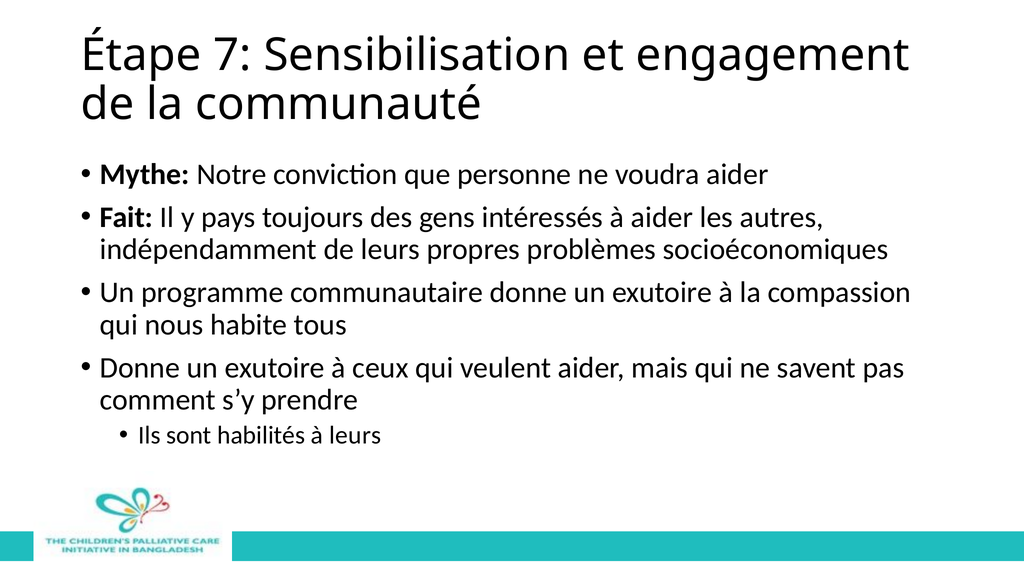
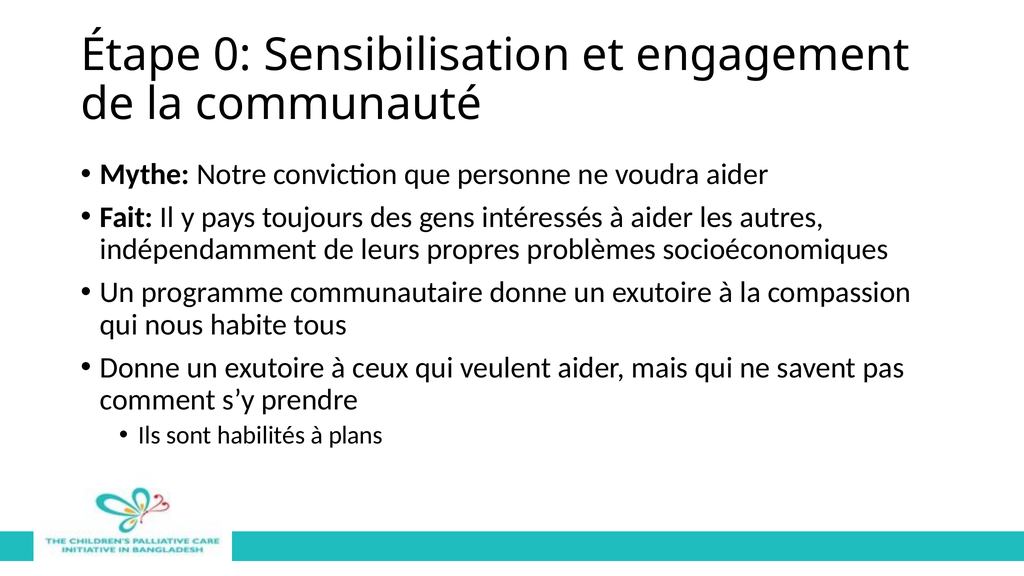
7: 7 -> 0 (233, 55)
à leurs: leurs -> plans (356, 435)
